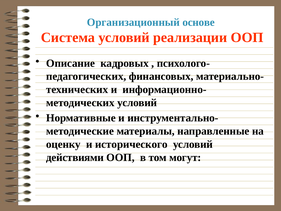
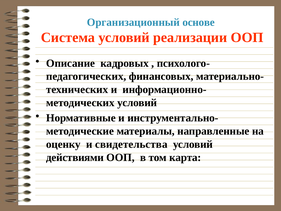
исторического: исторического -> свидетельства (131, 144)
могут: могут -> карта (185, 157)
